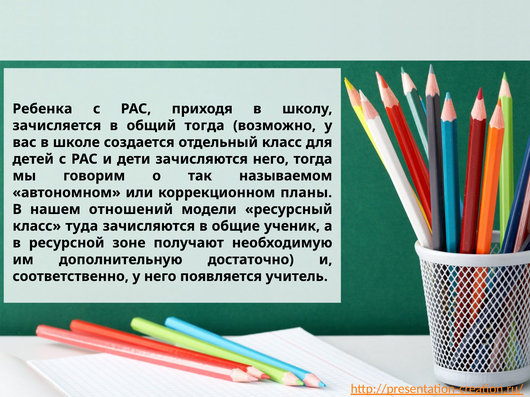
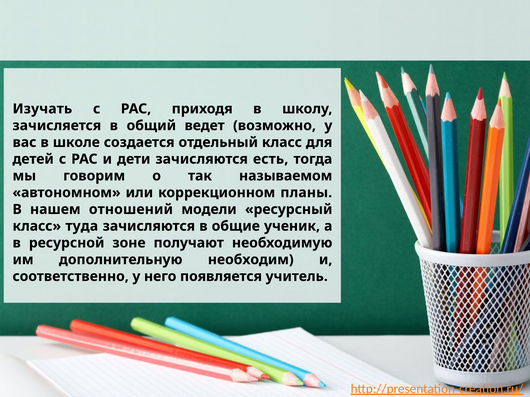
Ребенка: Ребенка -> Изучать (42, 109)
общий тогда: тогда -> ведет (205, 126)
зачисляются него: него -> есть (271, 159)
достаточно: достаточно -> необходим (251, 260)
